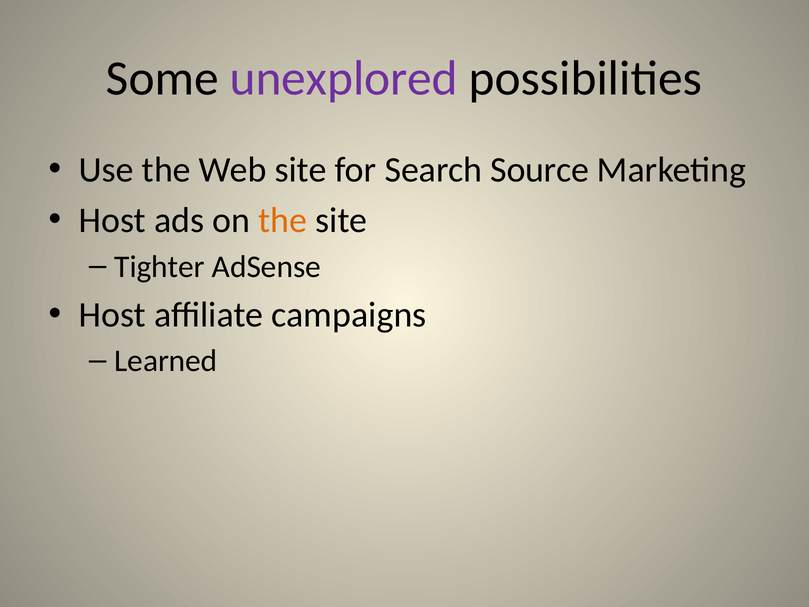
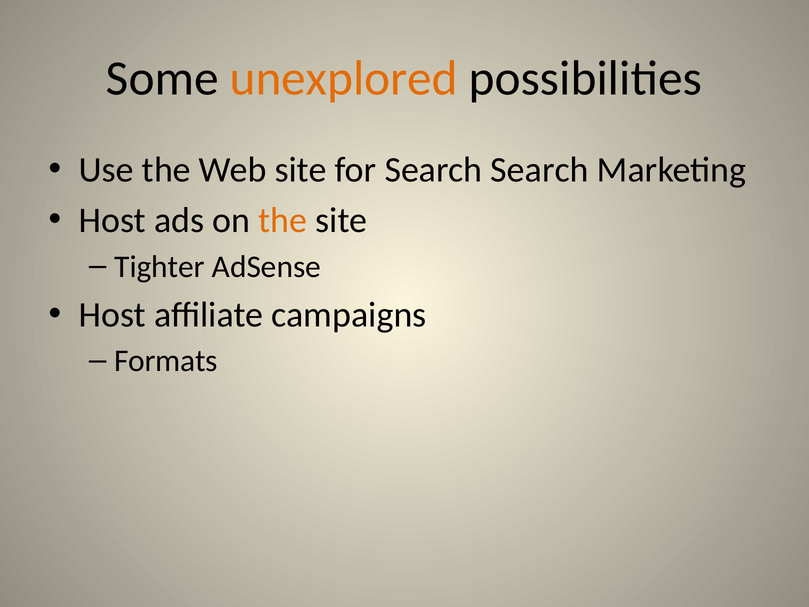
unexplored colour: purple -> orange (344, 78)
Search Source: Source -> Search (540, 170)
Learned: Learned -> Formats (166, 361)
